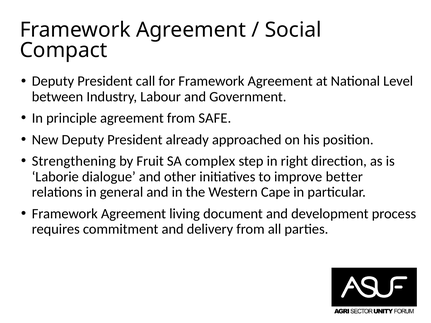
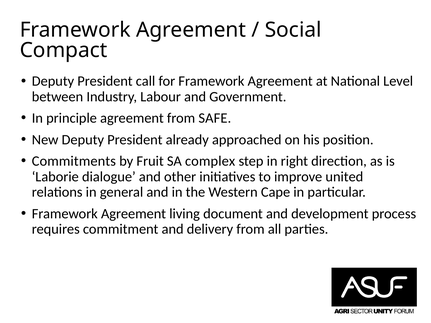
Strengthening: Strengthening -> Commitments (74, 161)
better: better -> united (344, 177)
